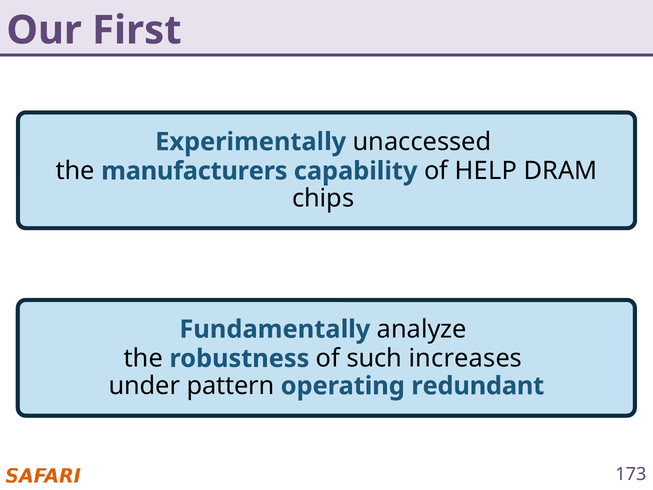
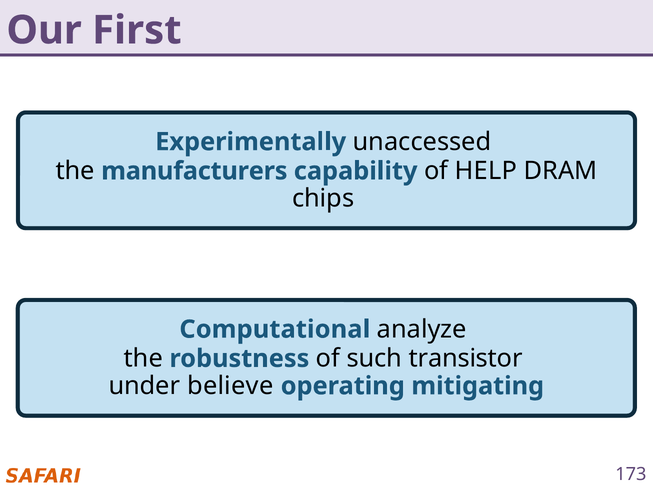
Fundamentally: Fundamentally -> Computational (275, 329)
increases: increases -> transistor (466, 358)
pattern: pattern -> believe (230, 386)
redundant: redundant -> mitigating (478, 386)
